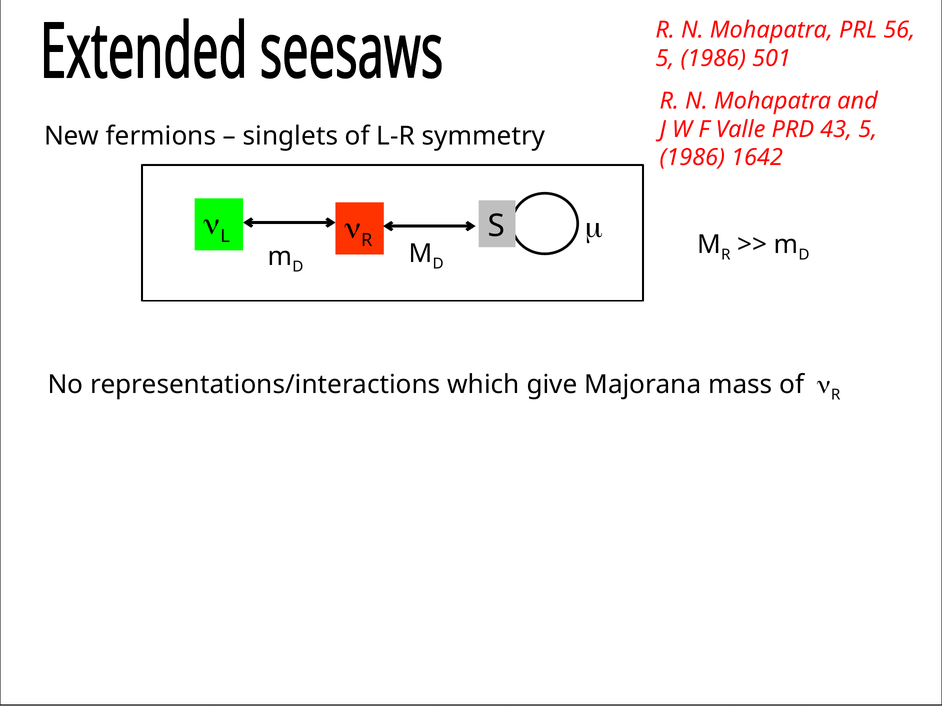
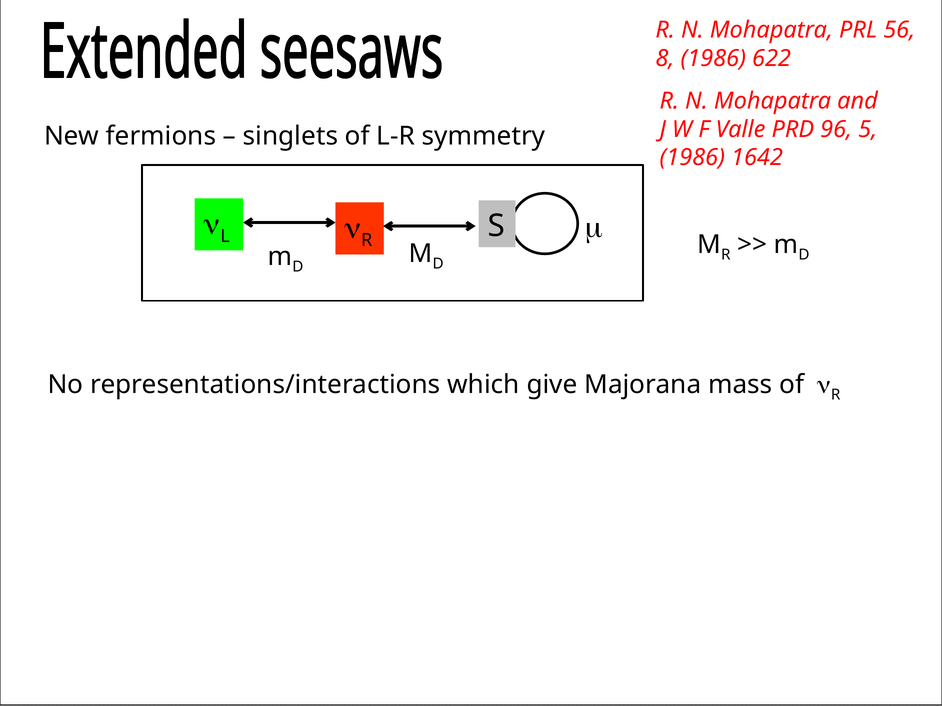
5: 5 -> 8 (665, 58)
501: 501 -> 622 (771, 58)
43: 43 -> 96 (836, 129)
